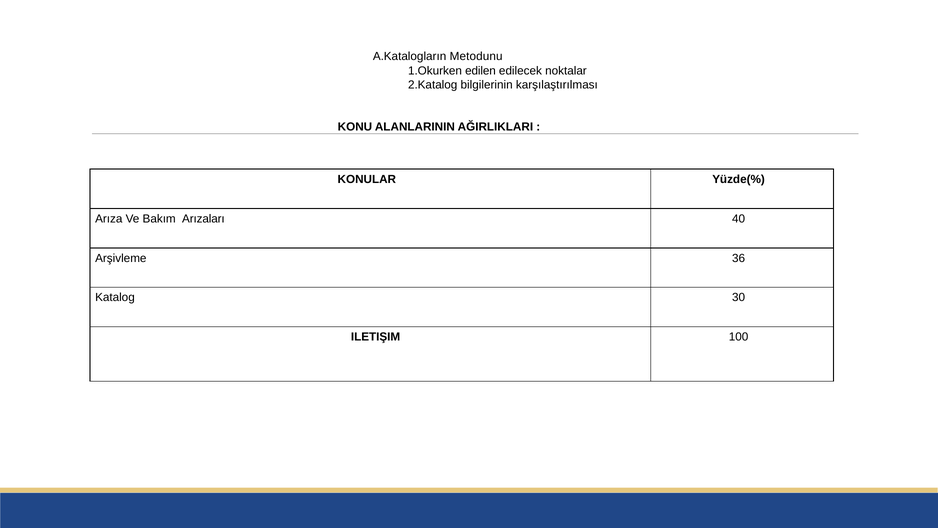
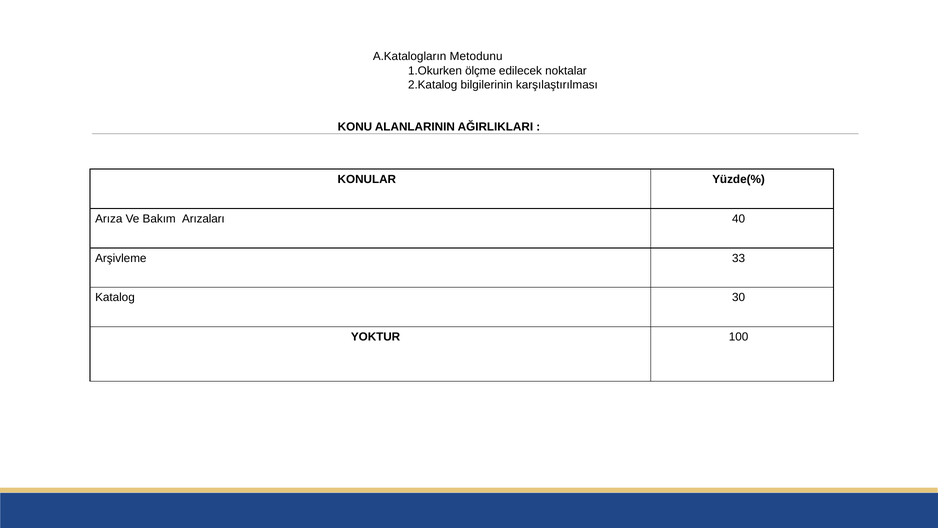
edilen: edilen -> ölçme (481, 71)
36: 36 -> 33 (739, 258)
ILETIŞIM: ILETIŞIM -> YOKTUR (376, 337)
